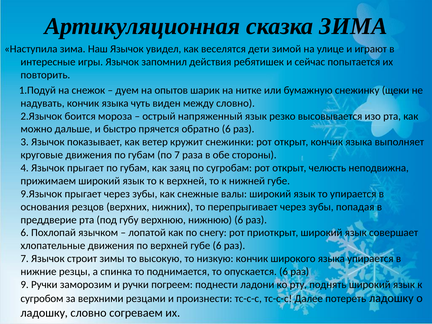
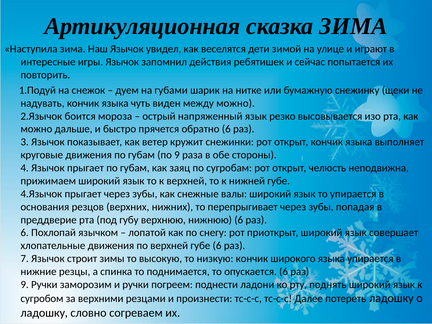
опытов: опытов -> губами (171, 90)
между словно: словно -> можно (236, 103)
по 7: 7 -> 9 (177, 155)
9.Язычок: 9.Язычок -> 4.Язычок (41, 194)
